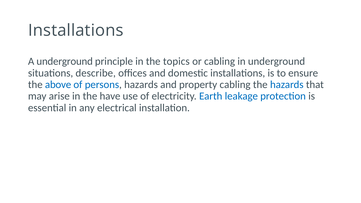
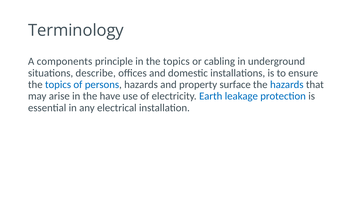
Installations: Installations -> Terminology (76, 30)
A underground: underground -> components (65, 61)
above: above -> topics (58, 85)
property cabling: cabling -> surface (235, 85)
